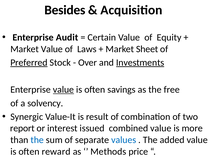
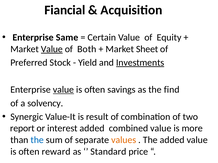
Besides: Besides -> Fiancial (65, 10)
Audit: Audit -> Same (67, 38)
Value underline: none -> present (52, 49)
Laws: Laws -> Both (87, 49)
Preferred underline: present -> none (29, 63)
Over: Over -> Yield (88, 63)
free: free -> find (172, 90)
interest issued: issued -> added (92, 129)
values colour: blue -> orange (124, 140)
Methods: Methods -> Standard (108, 152)
